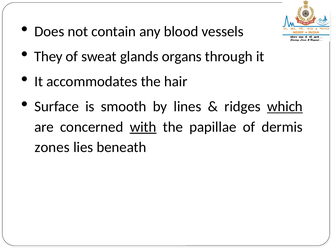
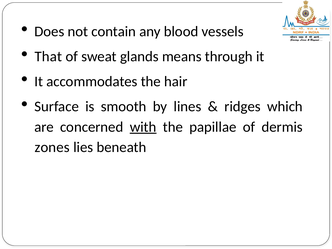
They: They -> That (48, 57)
organs: organs -> means (182, 57)
which underline: present -> none (285, 107)
